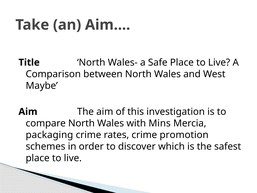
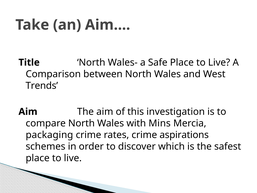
Maybe: Maybe -> Trends (42, 86)
promotion: promotion -> aspirations (184, 135)
